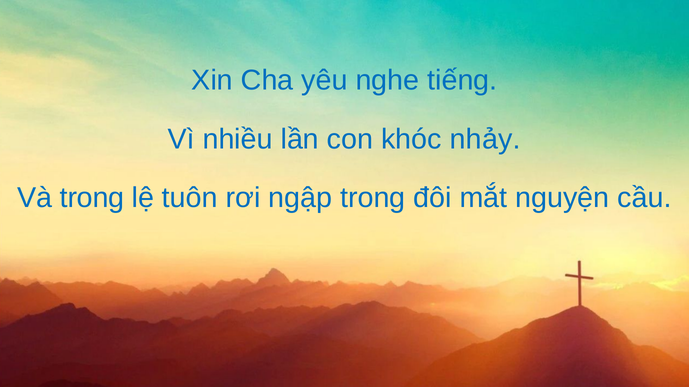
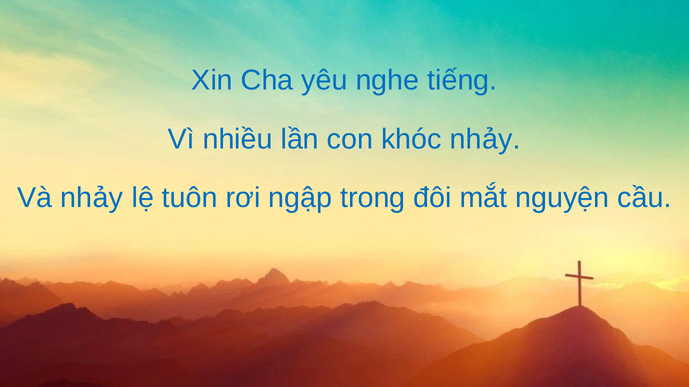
Và trong: trong -> nhảy (92, 198)
